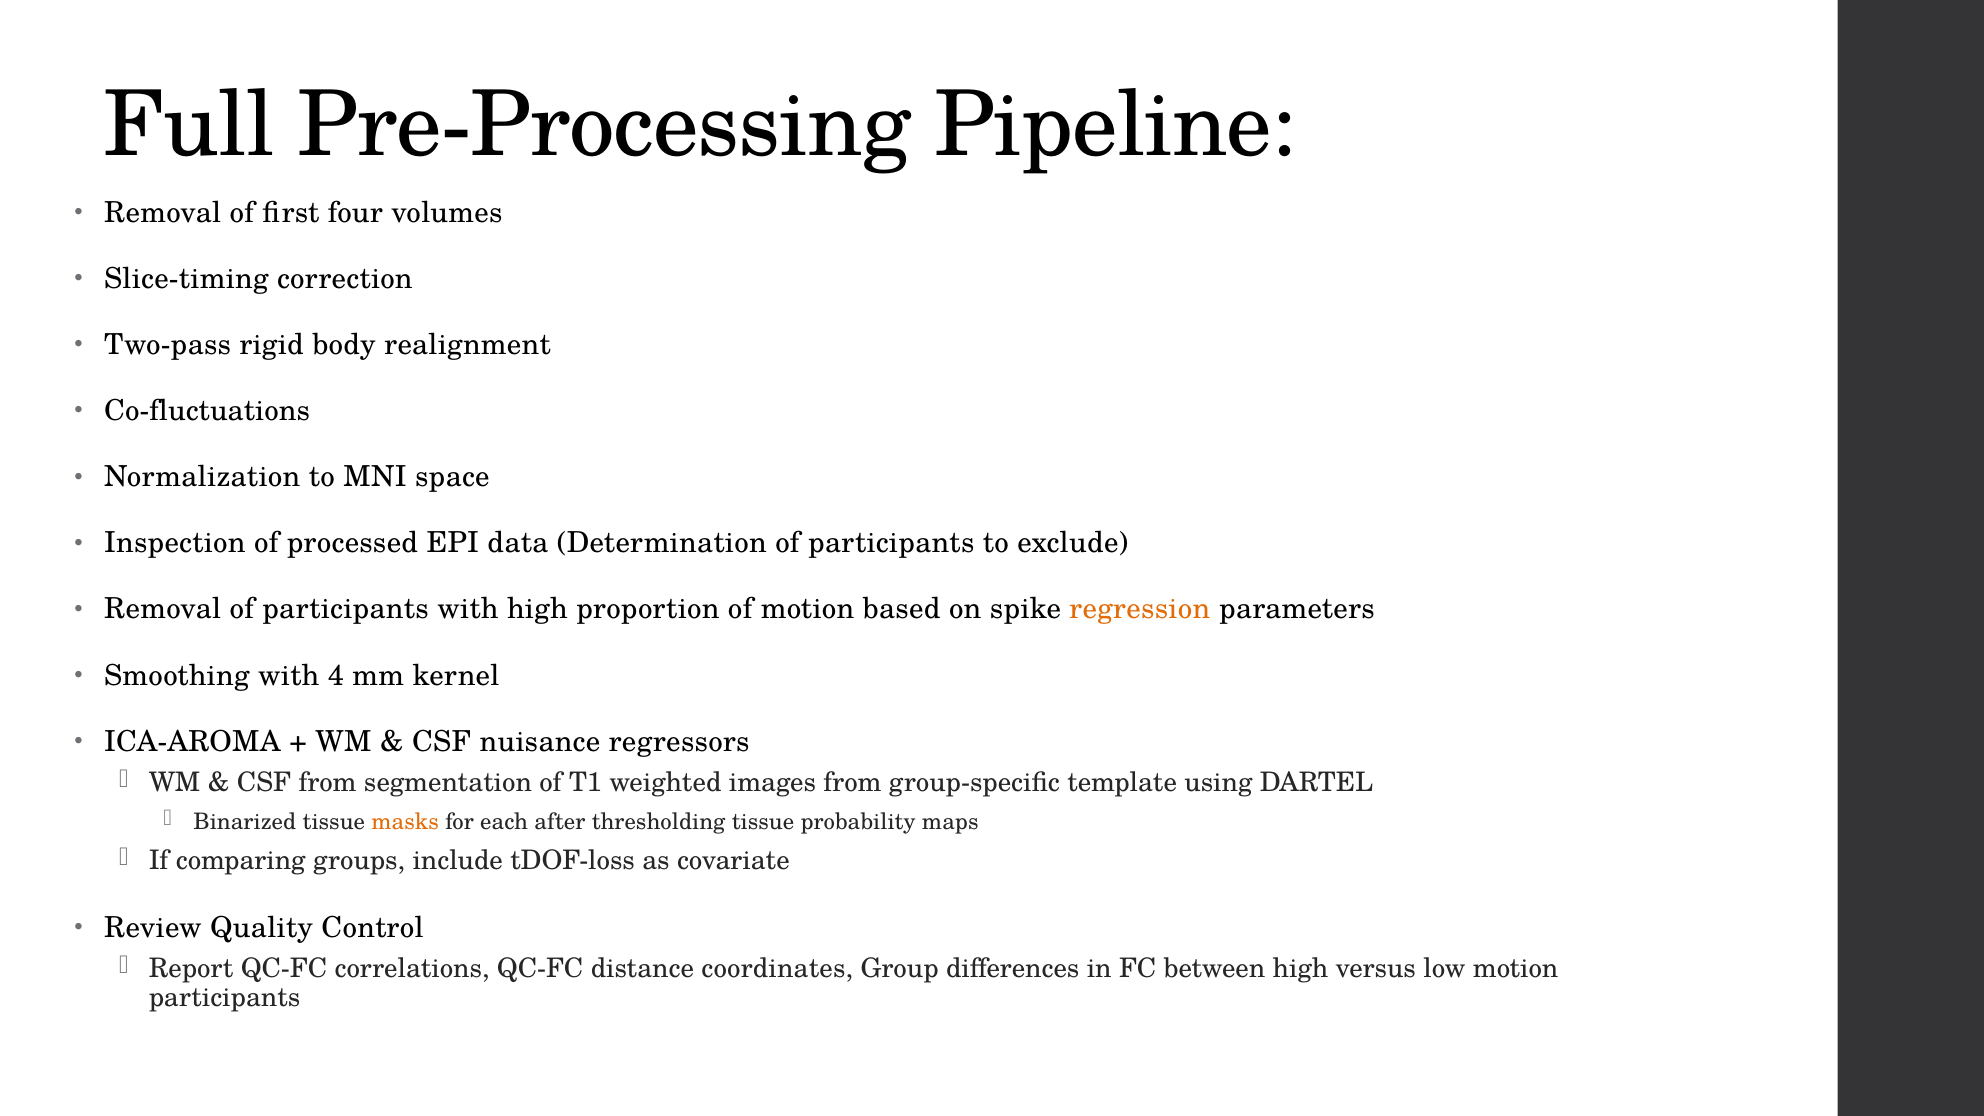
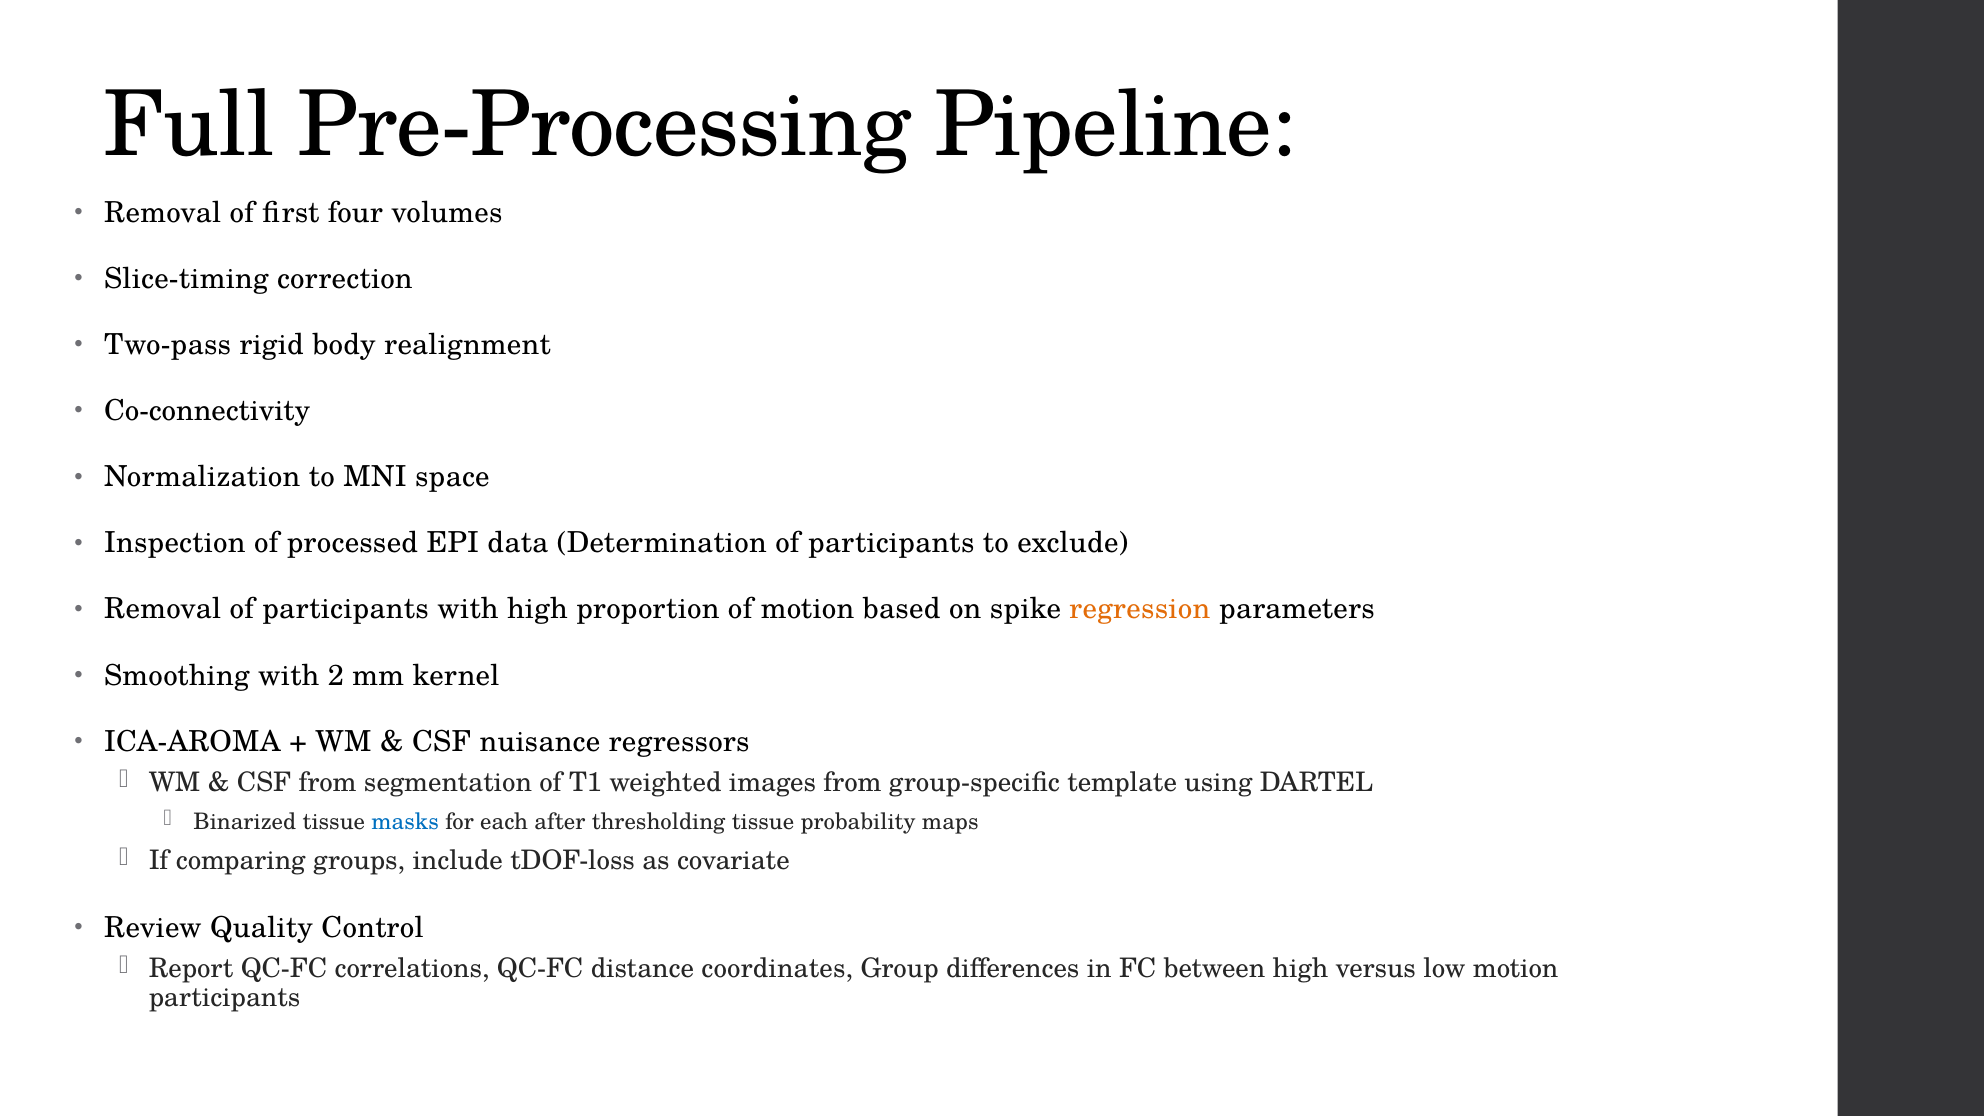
Co-fluctuations: Co-fluctuations -> Co-connectivity (207, 411)
4: 4 -> 2 (336, 675)
masks colour: orange -> blue (405, 822)
